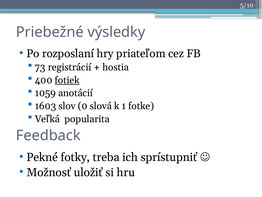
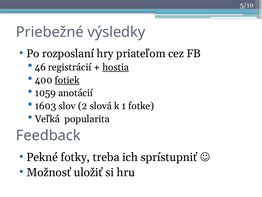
73: 73 -> 46 (40, 67)
hostia underline: none -> present (116, 67)
0: 0 -> 2 (83, 106)
